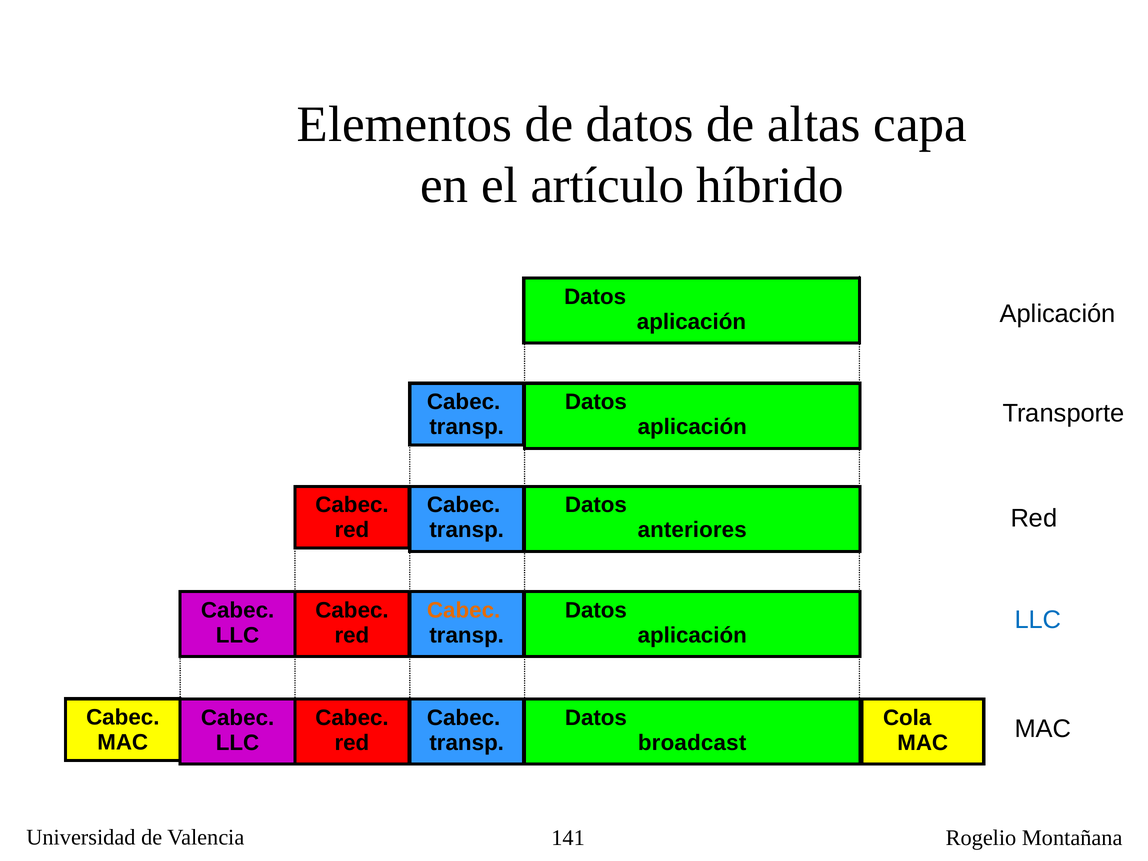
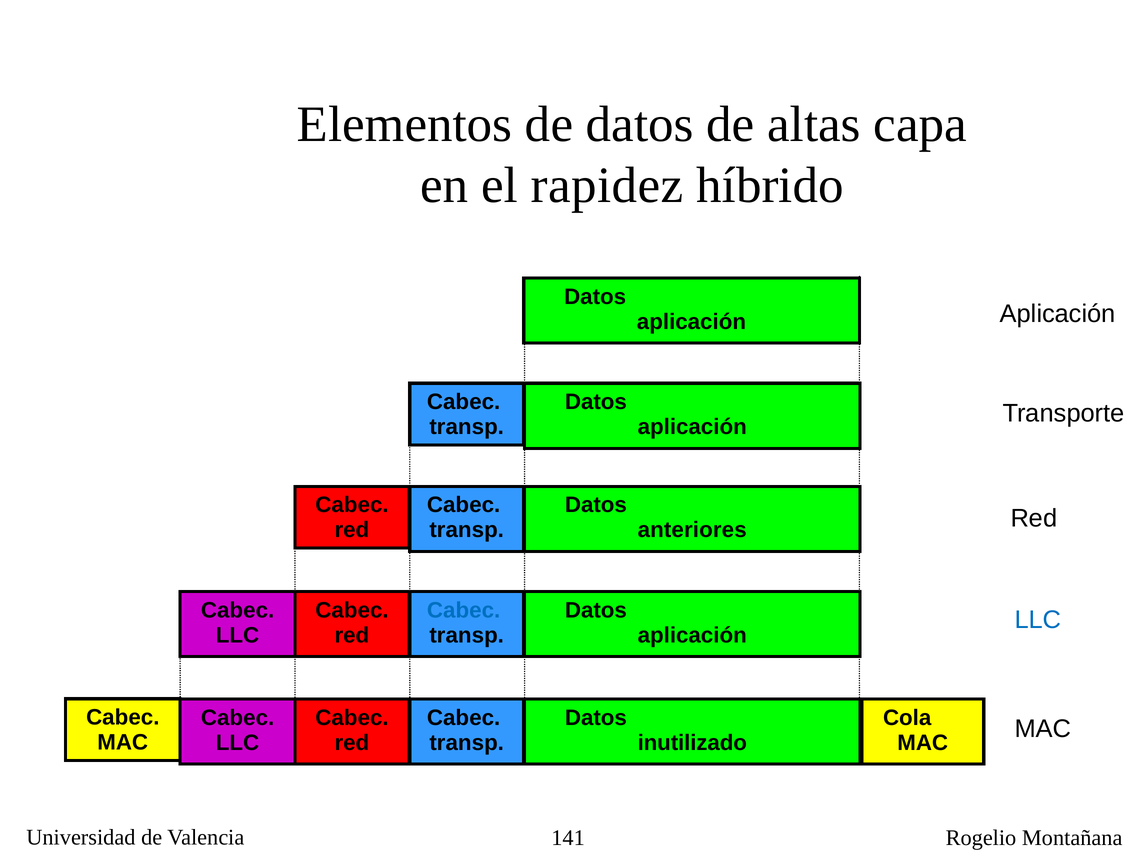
artículo: artículo -> rapidez (607, 186)
Cabec colour: orange -> blue (464, 610)
broadcast: broadcast -> inutilizado (692, 743)
